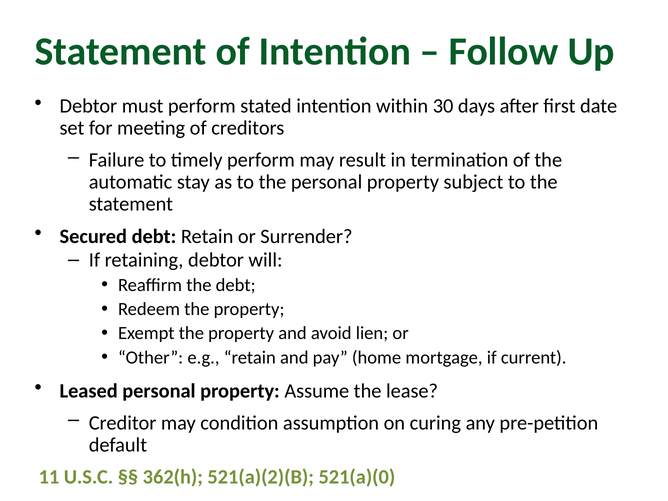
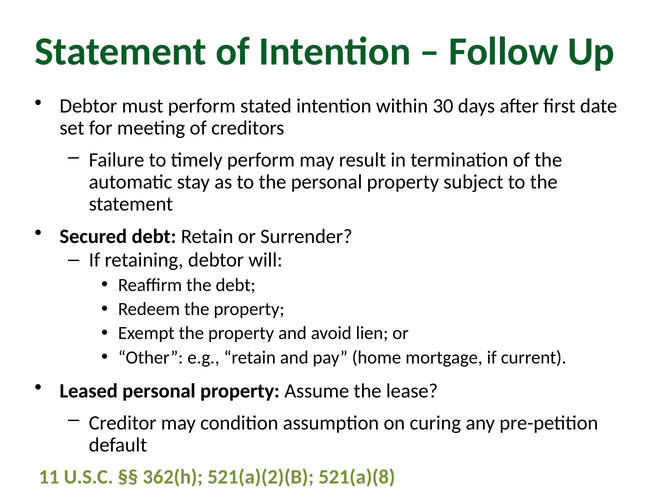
521(a)(0: 521(a)(0 -> 521(a)(8 (357, 477)
